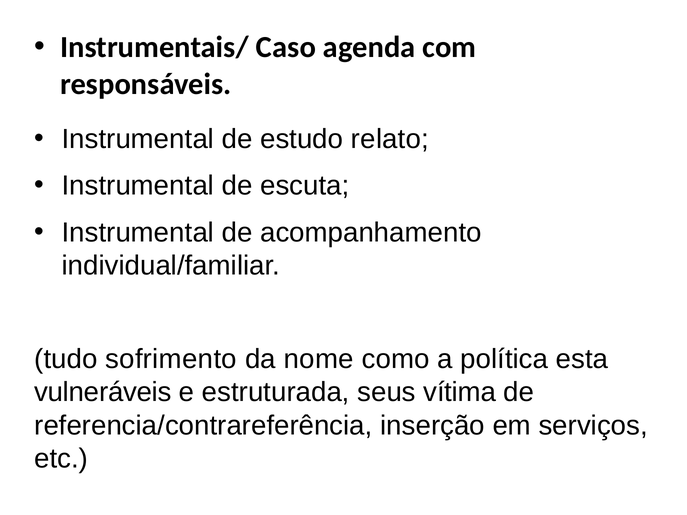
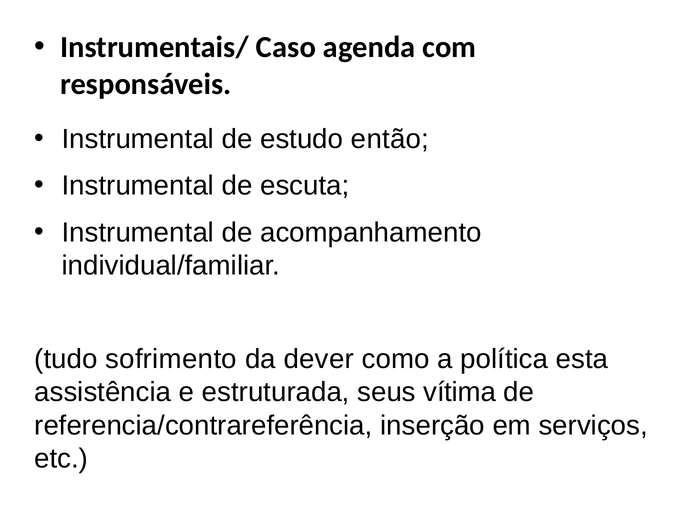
relato: relato -> então (390, 139)
nome: nome -> dever (319, 359)
vulneráveis: vulneráveis -> assistência (103, 392)
